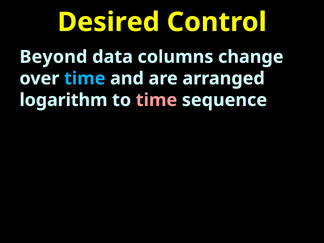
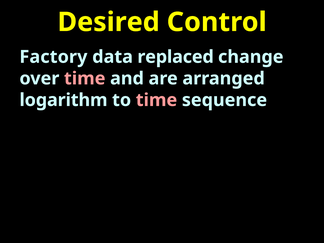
Beyond: Beyond -> Factory (53, 57)
columns: columns -> replaced (176, 57)
time colour: light blue -> pink (85, 78)
